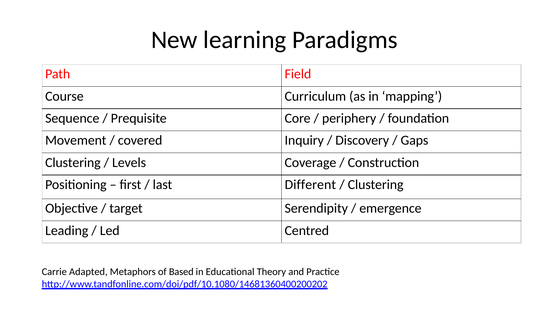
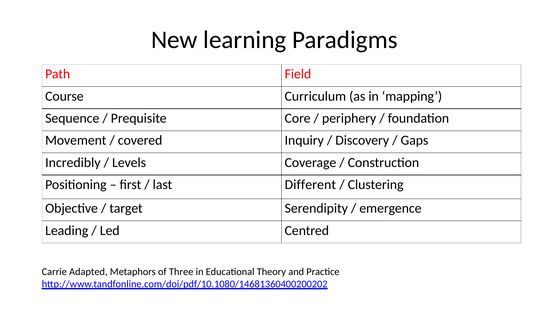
Clustering: Clustering -> Incredibly (73, 162)
Based: Based -> Three (181, 272)
